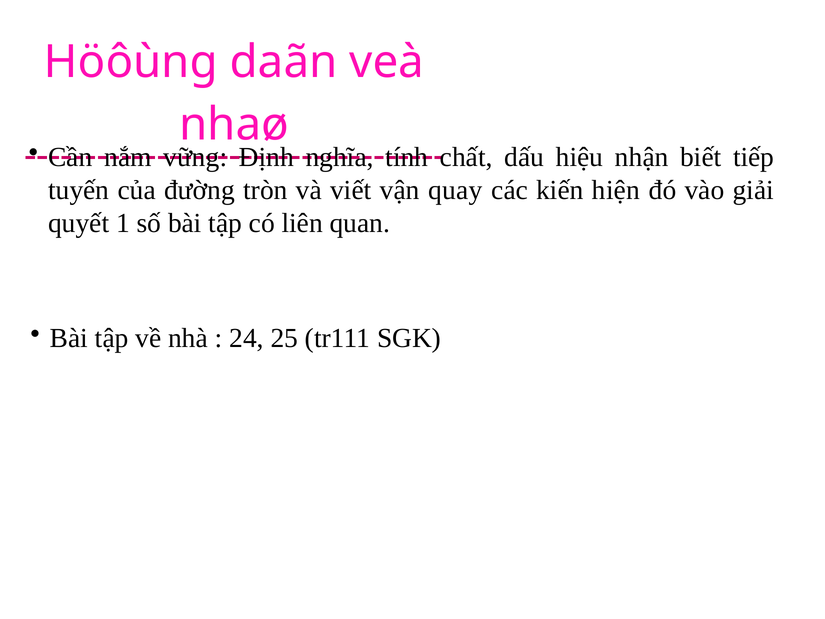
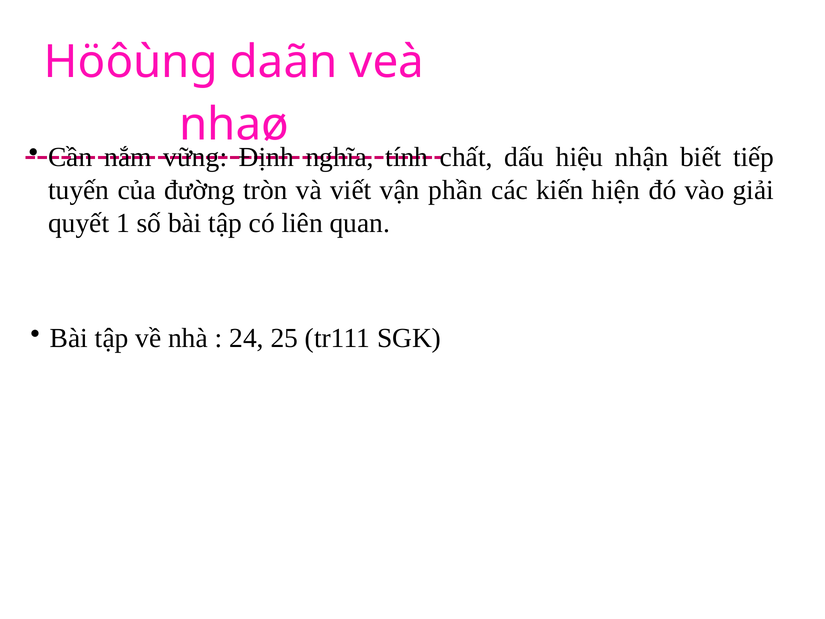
quay: quay -> phần (455, 190)
